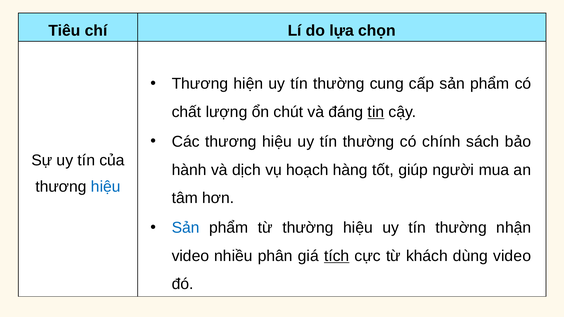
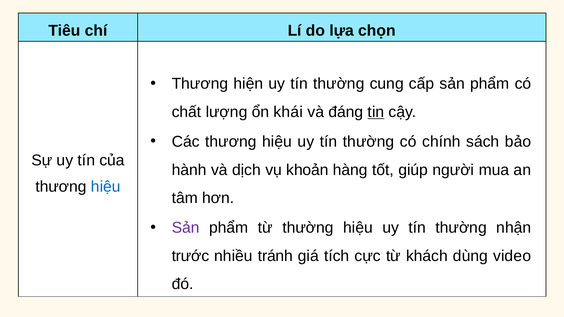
chút: chút -> khái (288, 112)
hoạch: hoạch -> khoản (307, 170)
Sản colour: blue -> purple (186, 228)
video: video -> trước (190, 256)
phân: phân -> tránh (275, 256)
tích underline: present -> none (337, 256)
